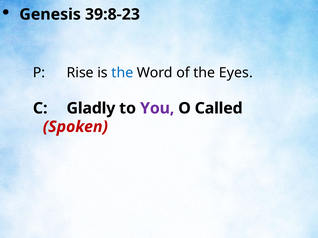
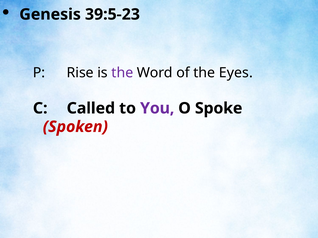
39:8-23: 39:8-23 -> 39:5-23 (112, 14)
the colour: blue -> purple (122, 73)
Gladly: Gladly -> Called (91, 108)
Called: Called -> Spoke (219, 108)
